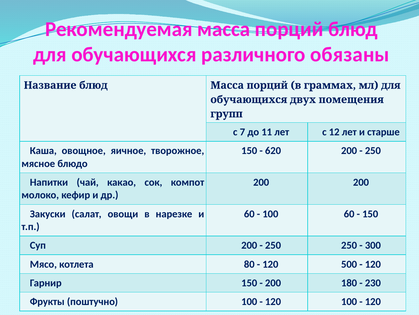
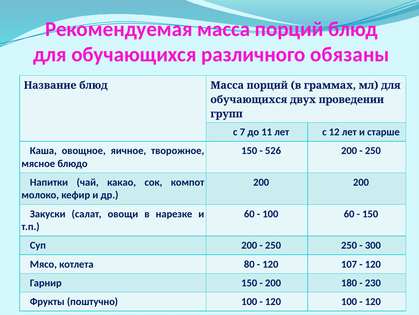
помещения: помещения -> проведении (351, 99)
620: 620 -> 526 (273, 150)
500: 500 -> 107 (349, 264)
